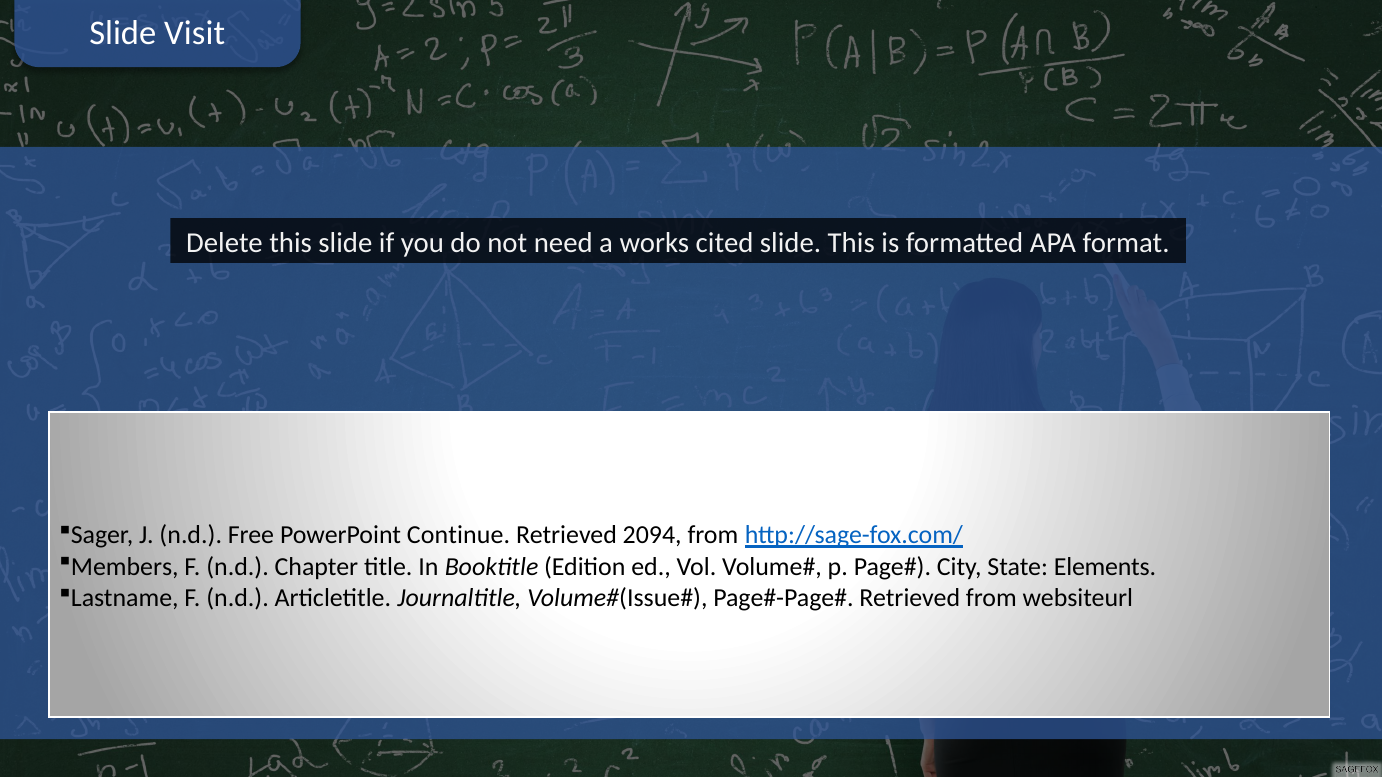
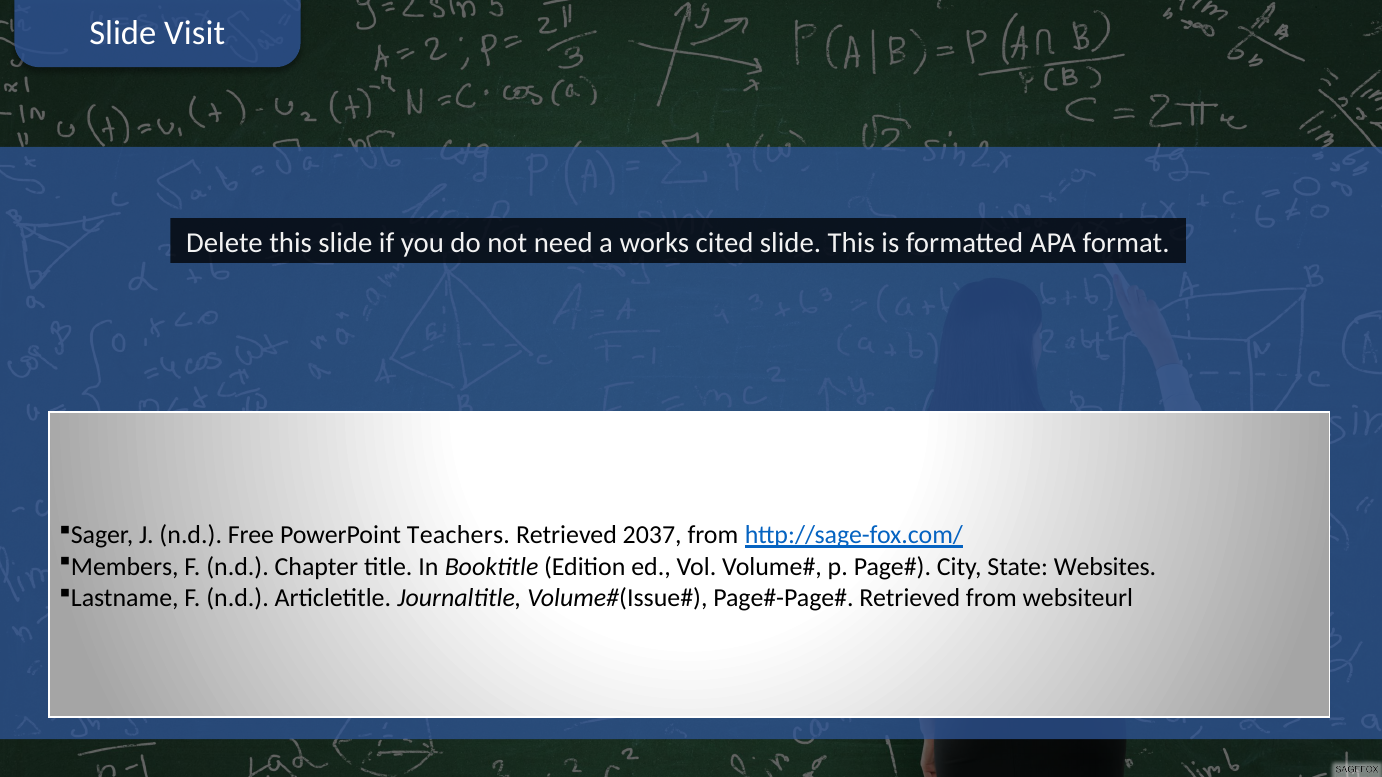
Continue: Continue -> Teachers (458, 535)
2094: 2094 -> 2037 (652, 535)
Elements: Elements -> Websites (1105, 567)
